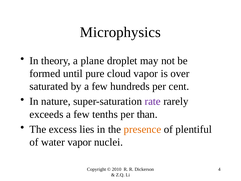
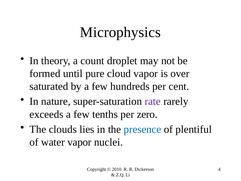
plane: plane -> count (92, 61)
than: than -> zero (147, 114)
excess: excess -> clouds (63, 129)
presence colour: orange -> blue (143, 129)
